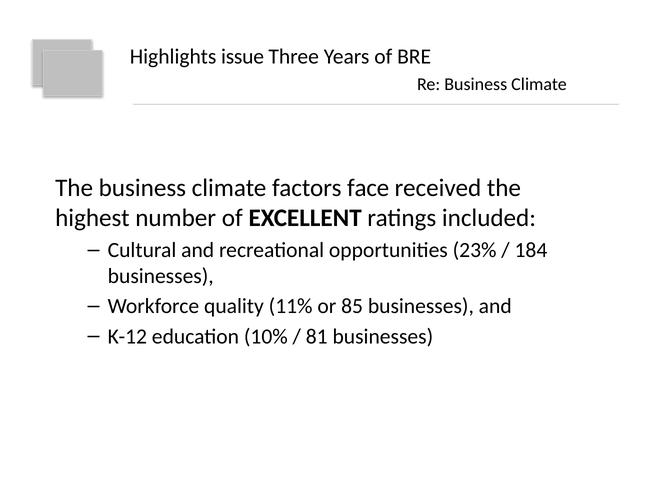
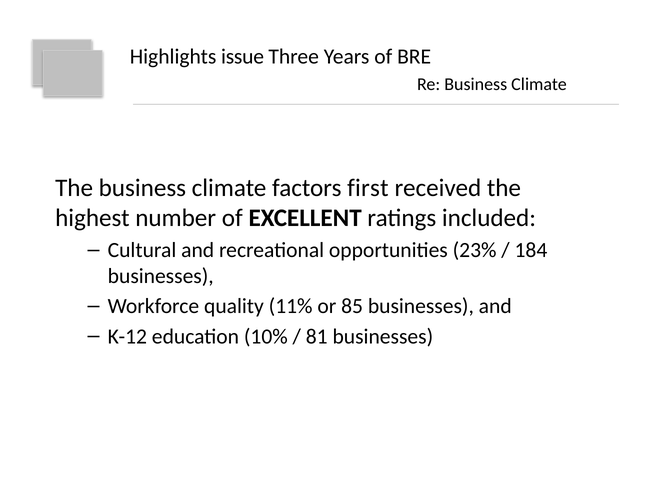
face: face -> first (368, 188)
